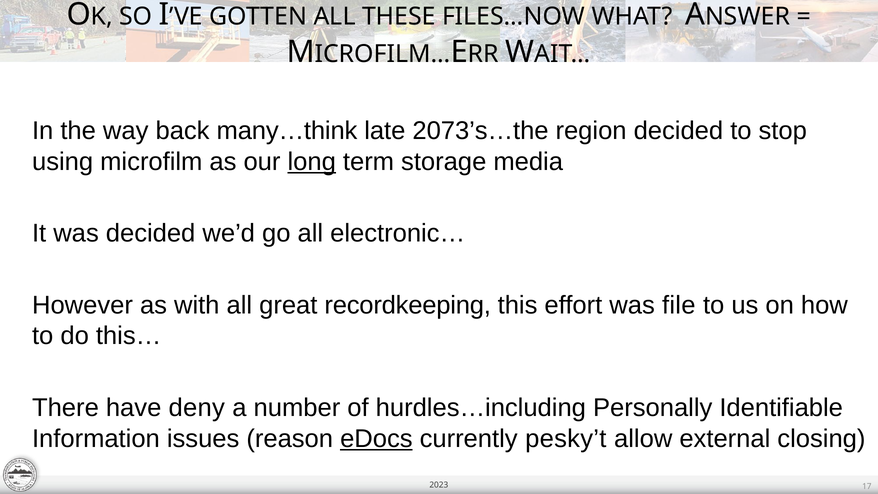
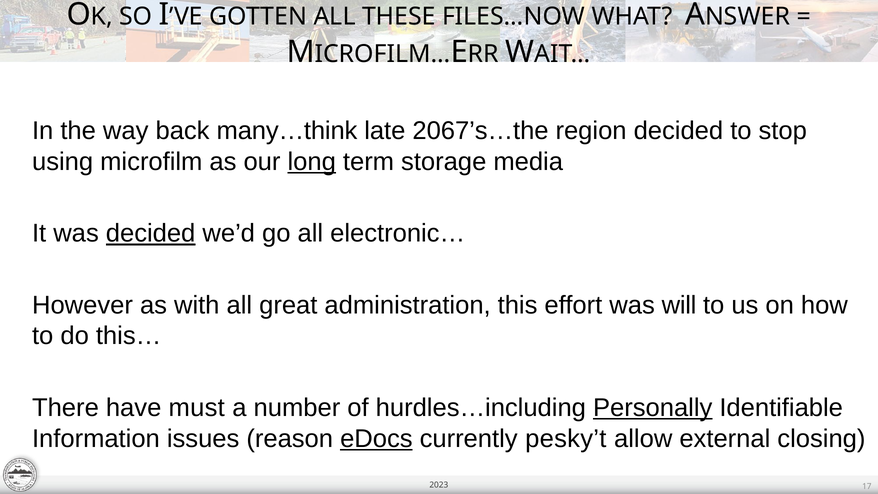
2073’s…the: 2073’s…the -> 2067’s…the (481, 131)
decided underline: none -> present (151, 233)
recordkeeping: recordkeeping -> administration (408, 305)
file: file -> will (679, 305)
deny: deny -> must (197, 408)
Personally underline: none -> present (653, 408)
